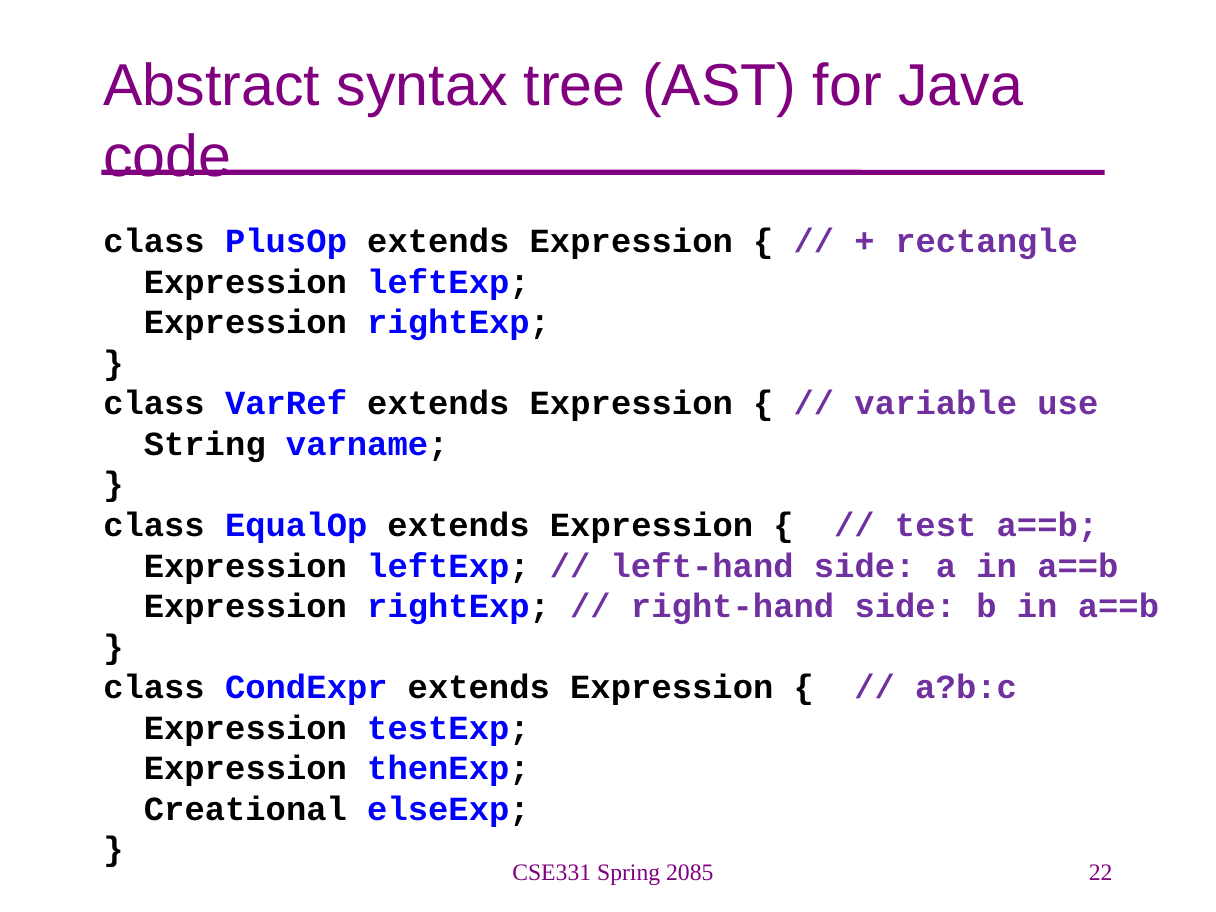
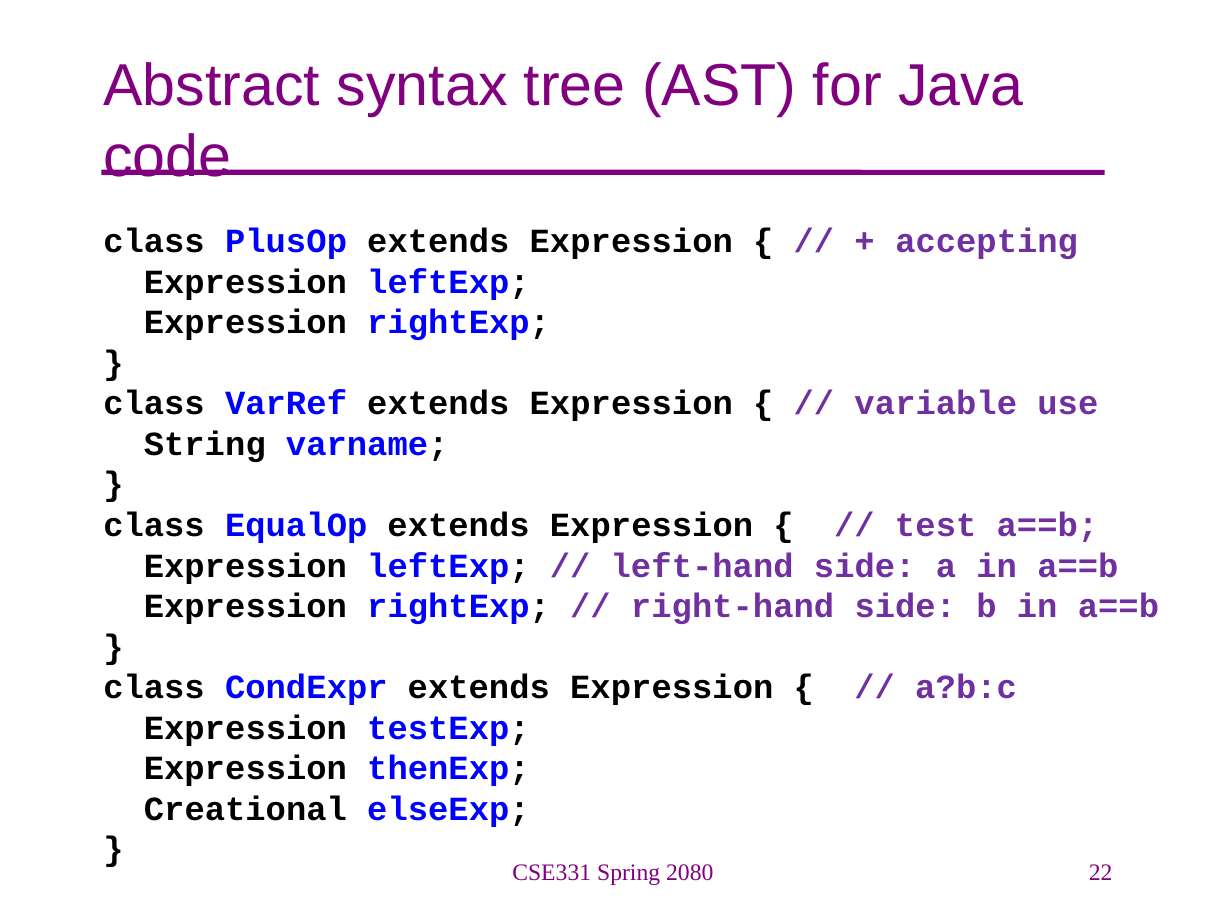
rectangle: rectangle -> accepting (987, 242)
2085: 2085 -> 2080 (690, 873)
